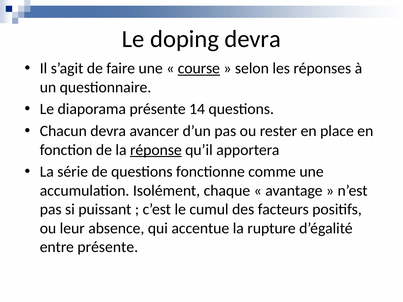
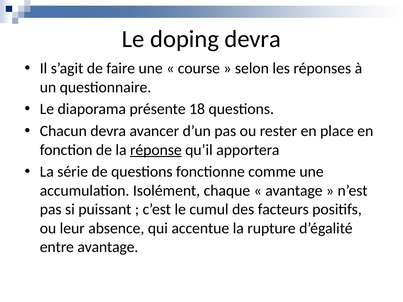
course underline: present -> none (199, 68)
14: 14 -> 18 (197, 109)
entre présente: présente -> avantage (108, 247)
